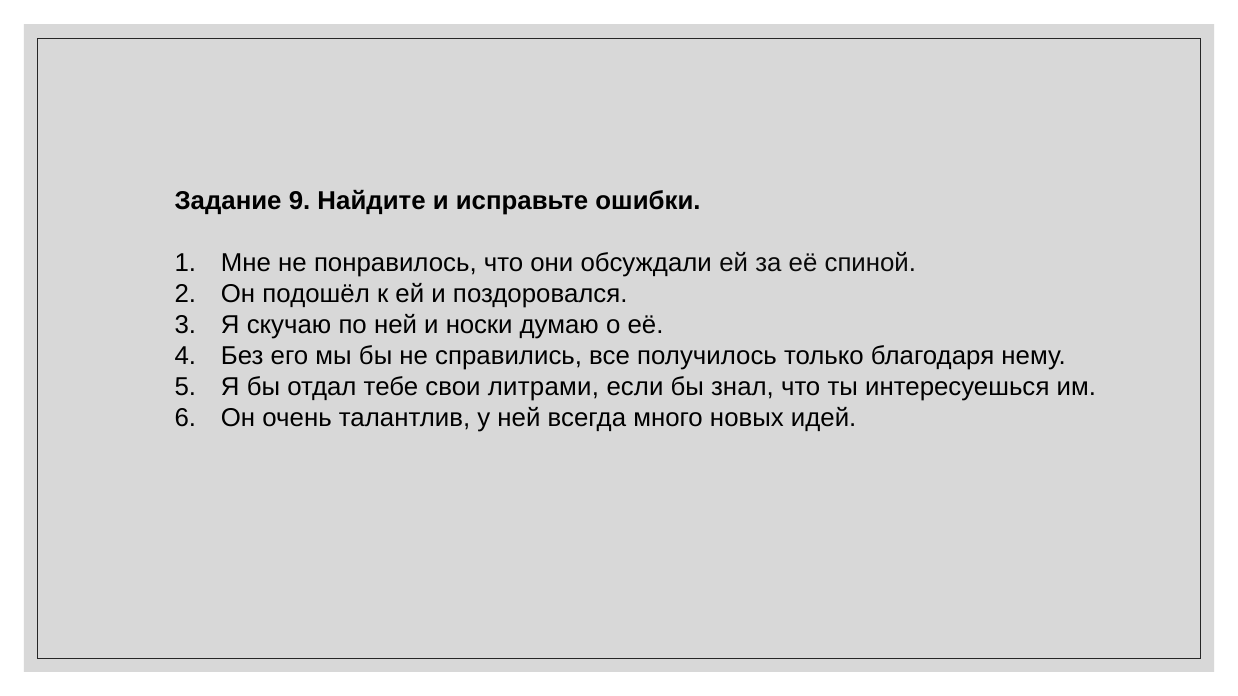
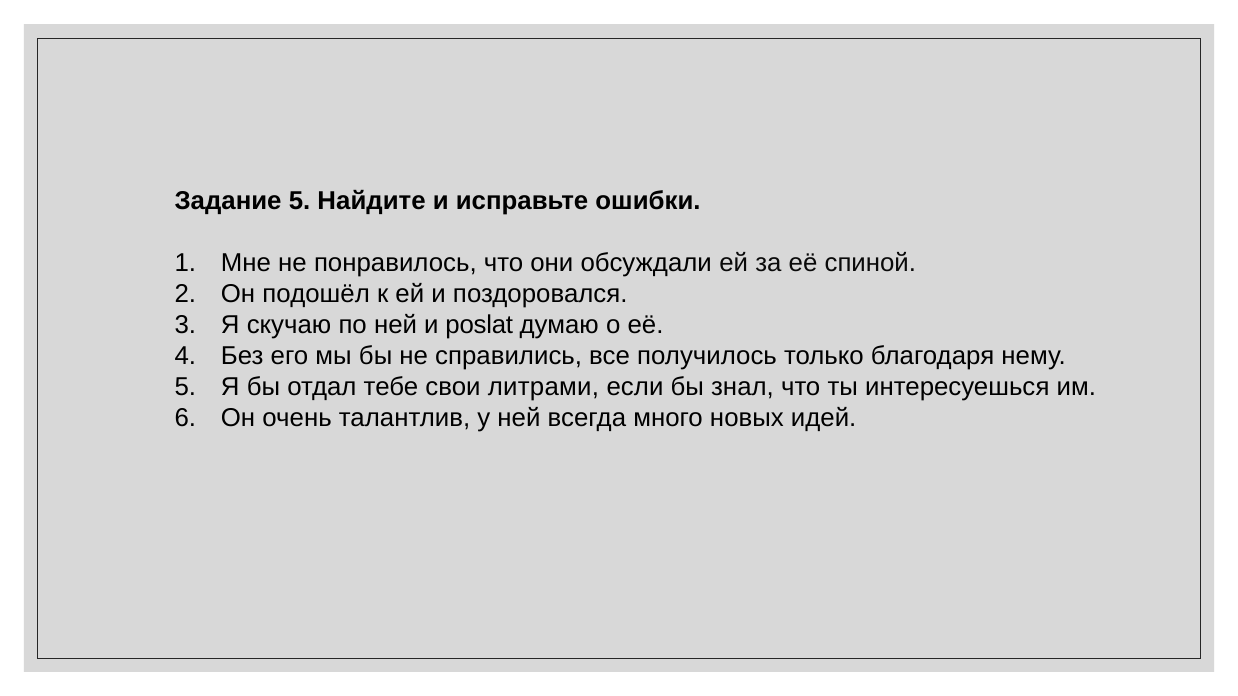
Задание 9: 9 -> 5 (300, 201)
носки: носки -> poslat (479, 325)
